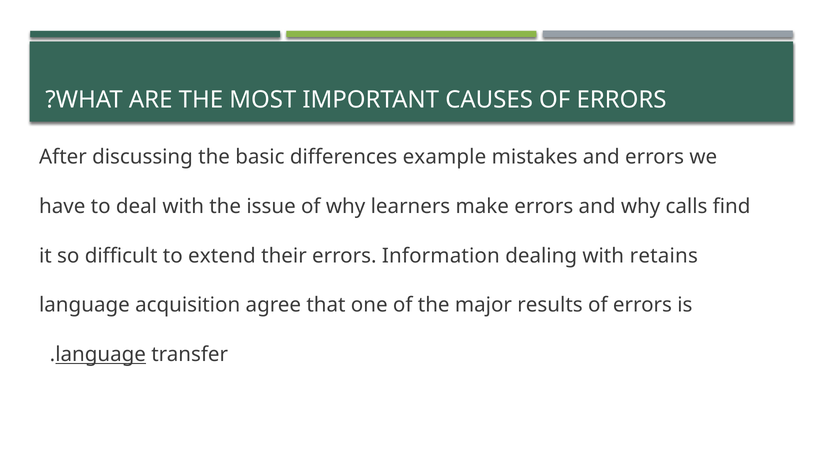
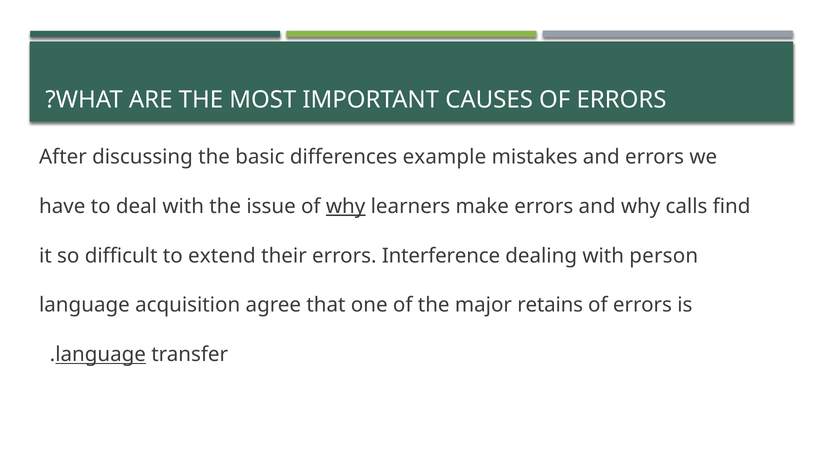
why underline: none -> present (346, 206)
Information: Information -> Interference (441, 256)
retains: retains -> person (664, 256)
results: results -> retains (550, 305)
